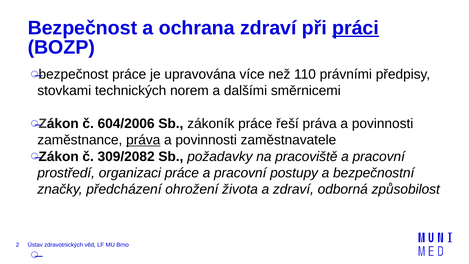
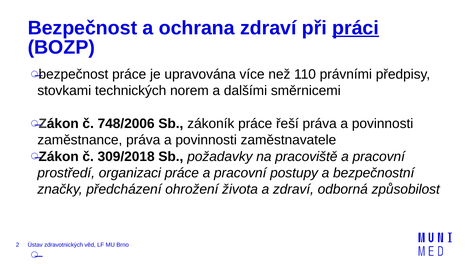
604/2006: 604/2006 -> 748/2006 (126, 124)
práva underline: present -> none (143, 140)
309/2082: 309/2082 -> 309/2018 (126, 156)
